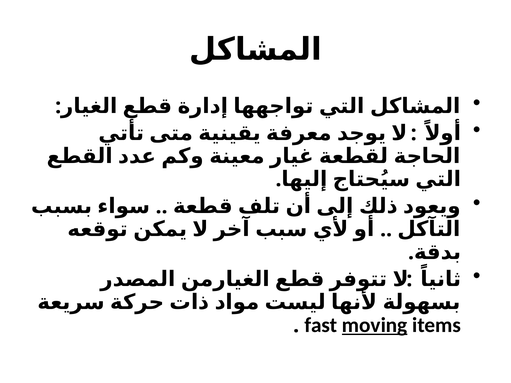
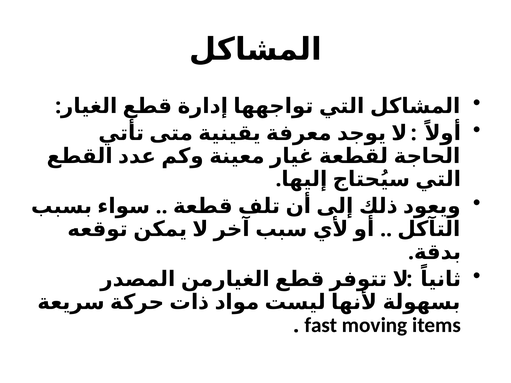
moving underline: present -> none (375, 325)
